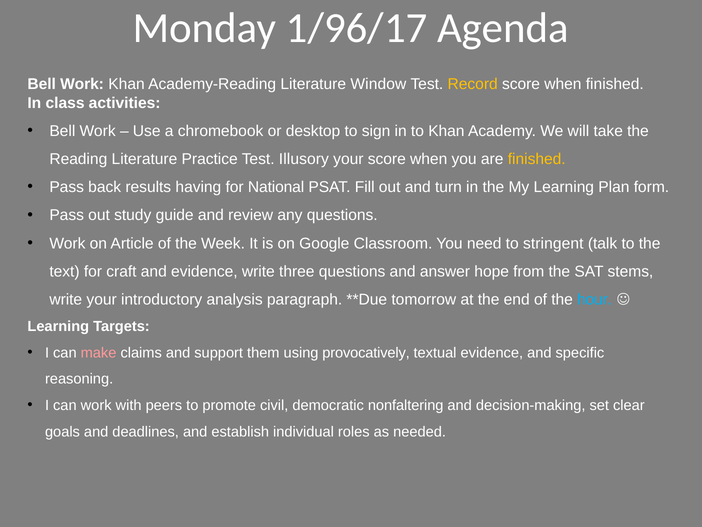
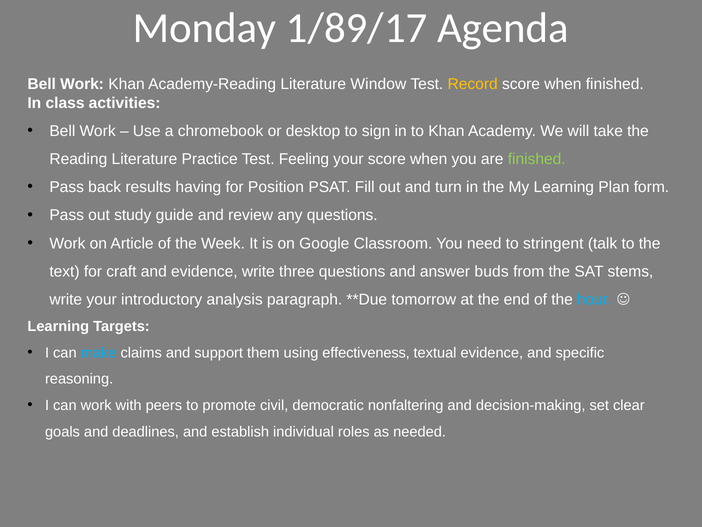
1/96/17: 1/96/17 -> 1/89/17 (357, 28)
Illusory: Illusory -> Feeling (304, 159)
finished colour: yellow -> light green (537, 159)
National: National -> Position (276, 187)
hope: hope -> buds (492, 271)
make colour: pink -> light blue (99, 352)
provocatively: provocatively -> effectiveness (366, 352)
